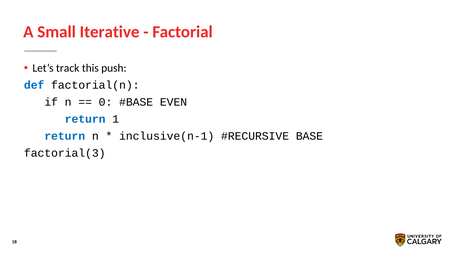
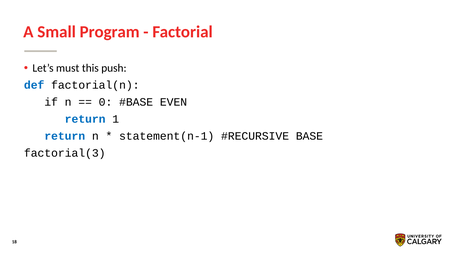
Iterative: Iterative -> Program (110, 32)
track: track -> must (68, 68)
inclusive(n-1: inclusive(n-1 -> statement(n-1 (167, 136)
